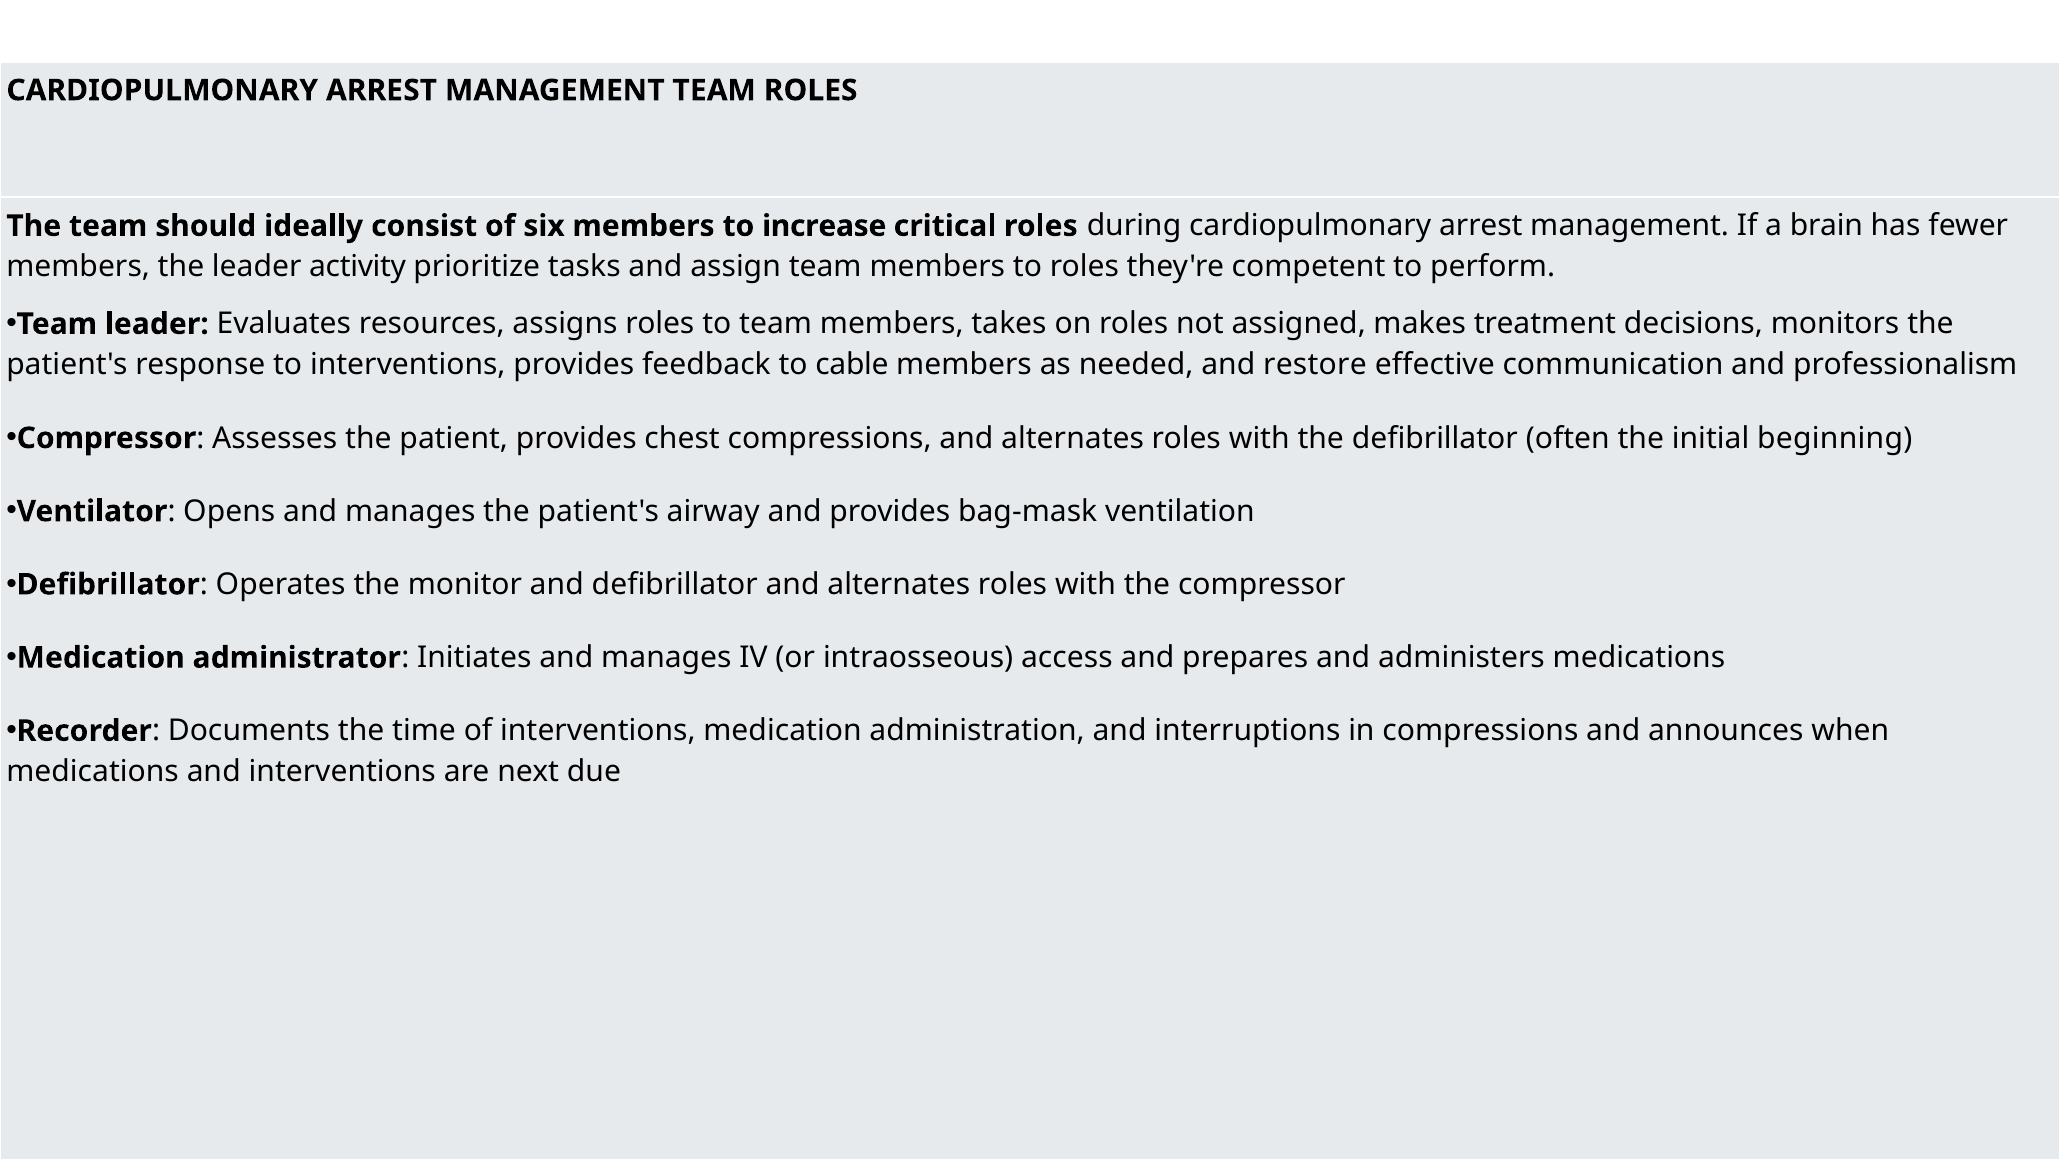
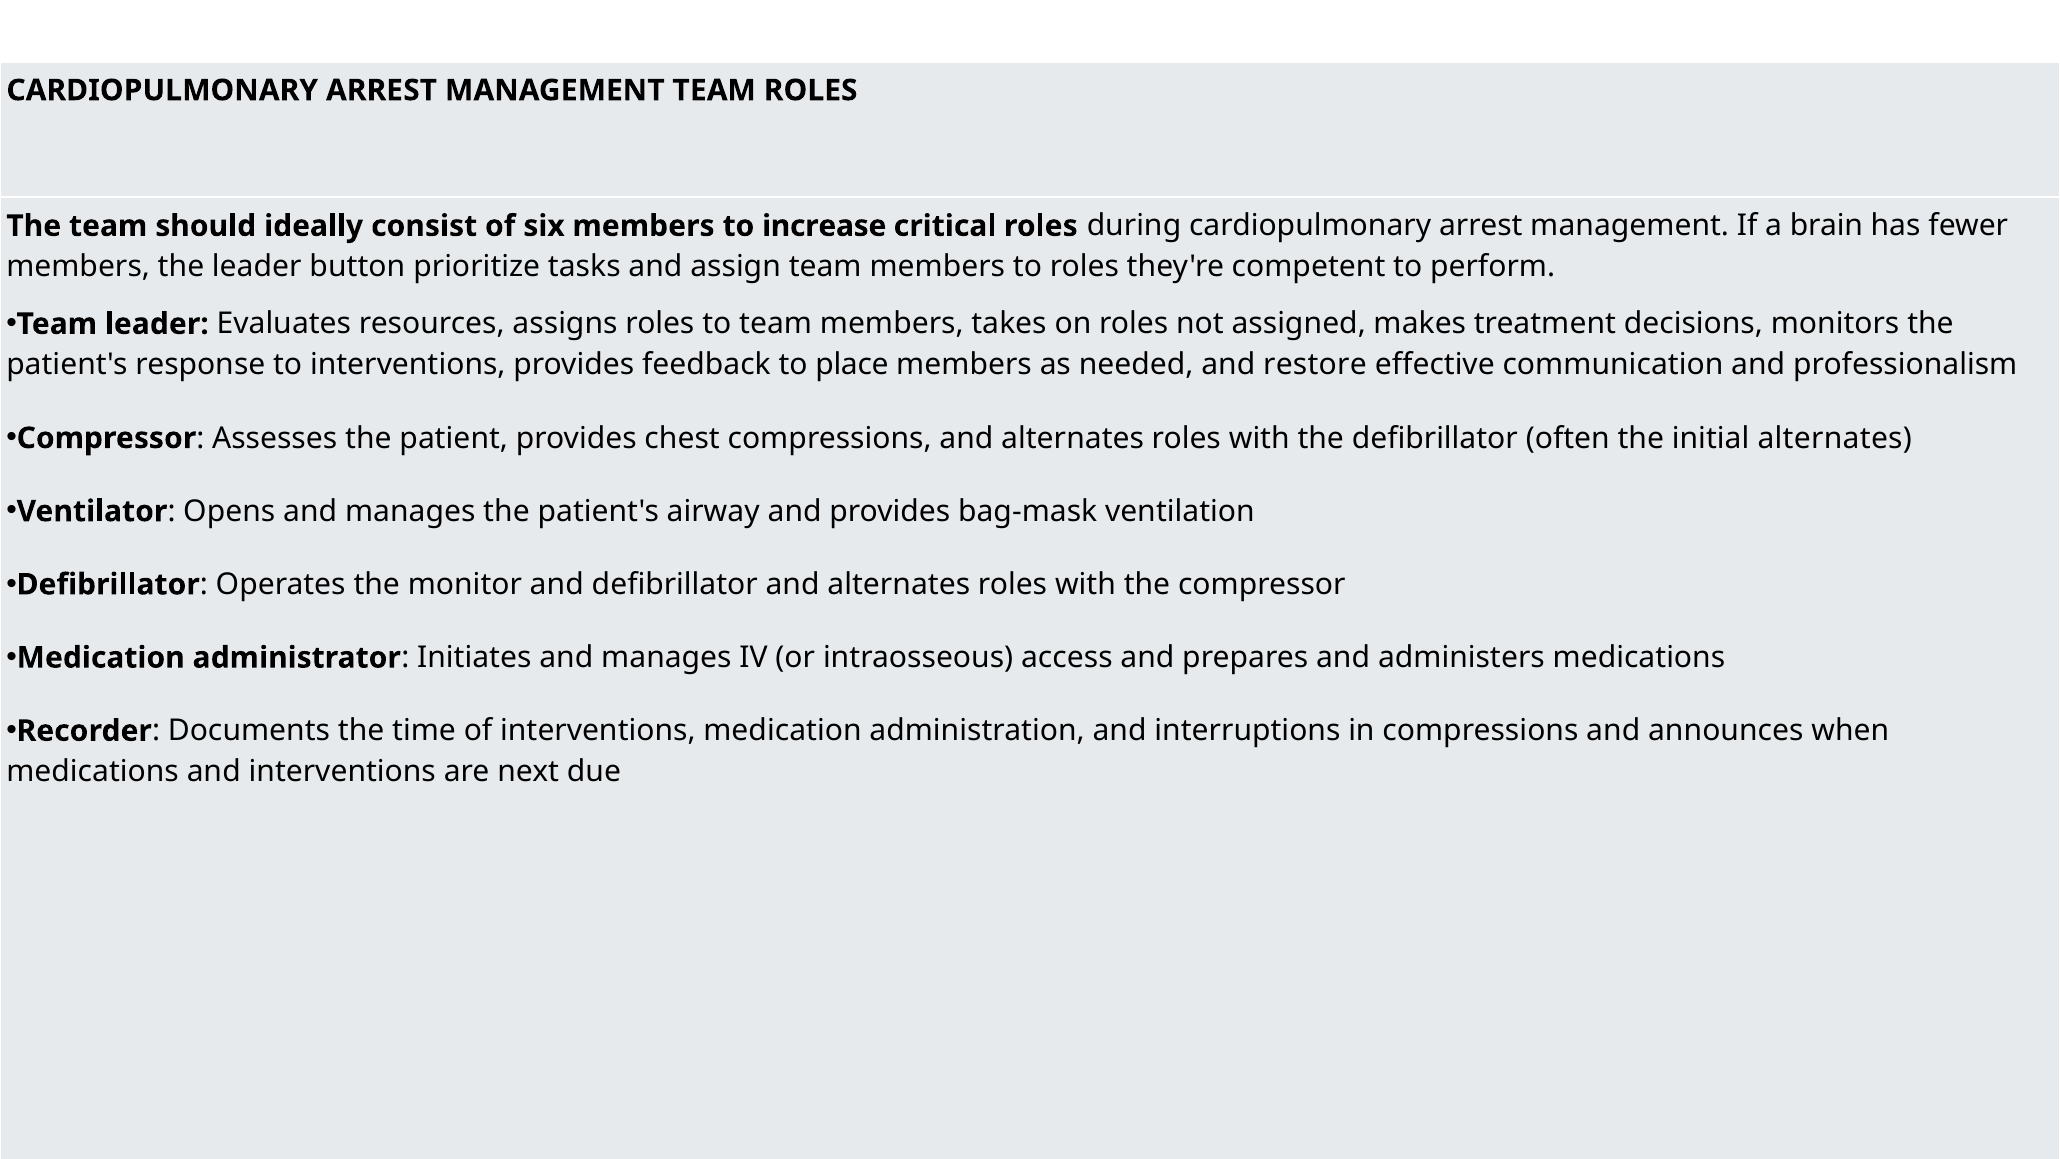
activity: activity -> button (357, 267)
cable: cable -> place (852, 365)
initial beginning: beginning -> alternates (1835, 438)
